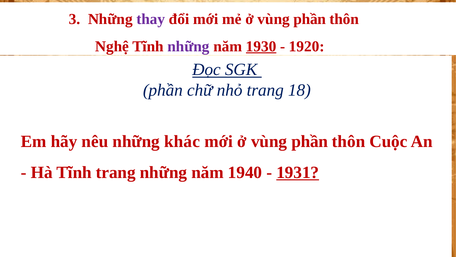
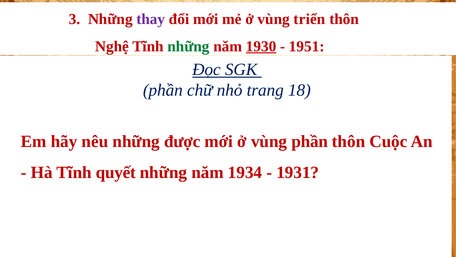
mẻ ở vùng phần: phần -> triển (310, 19)
những colour: purple -> green (189, 46)
1920: 1920 -> 1951 (307, 46)
khác: khác -> được (182, 141)
Tĩnh trang: trang -> quyết (116, 172)
1940: 1940 -> 1934 (245, 172)
1931 underline: present -> none (298, 172)
